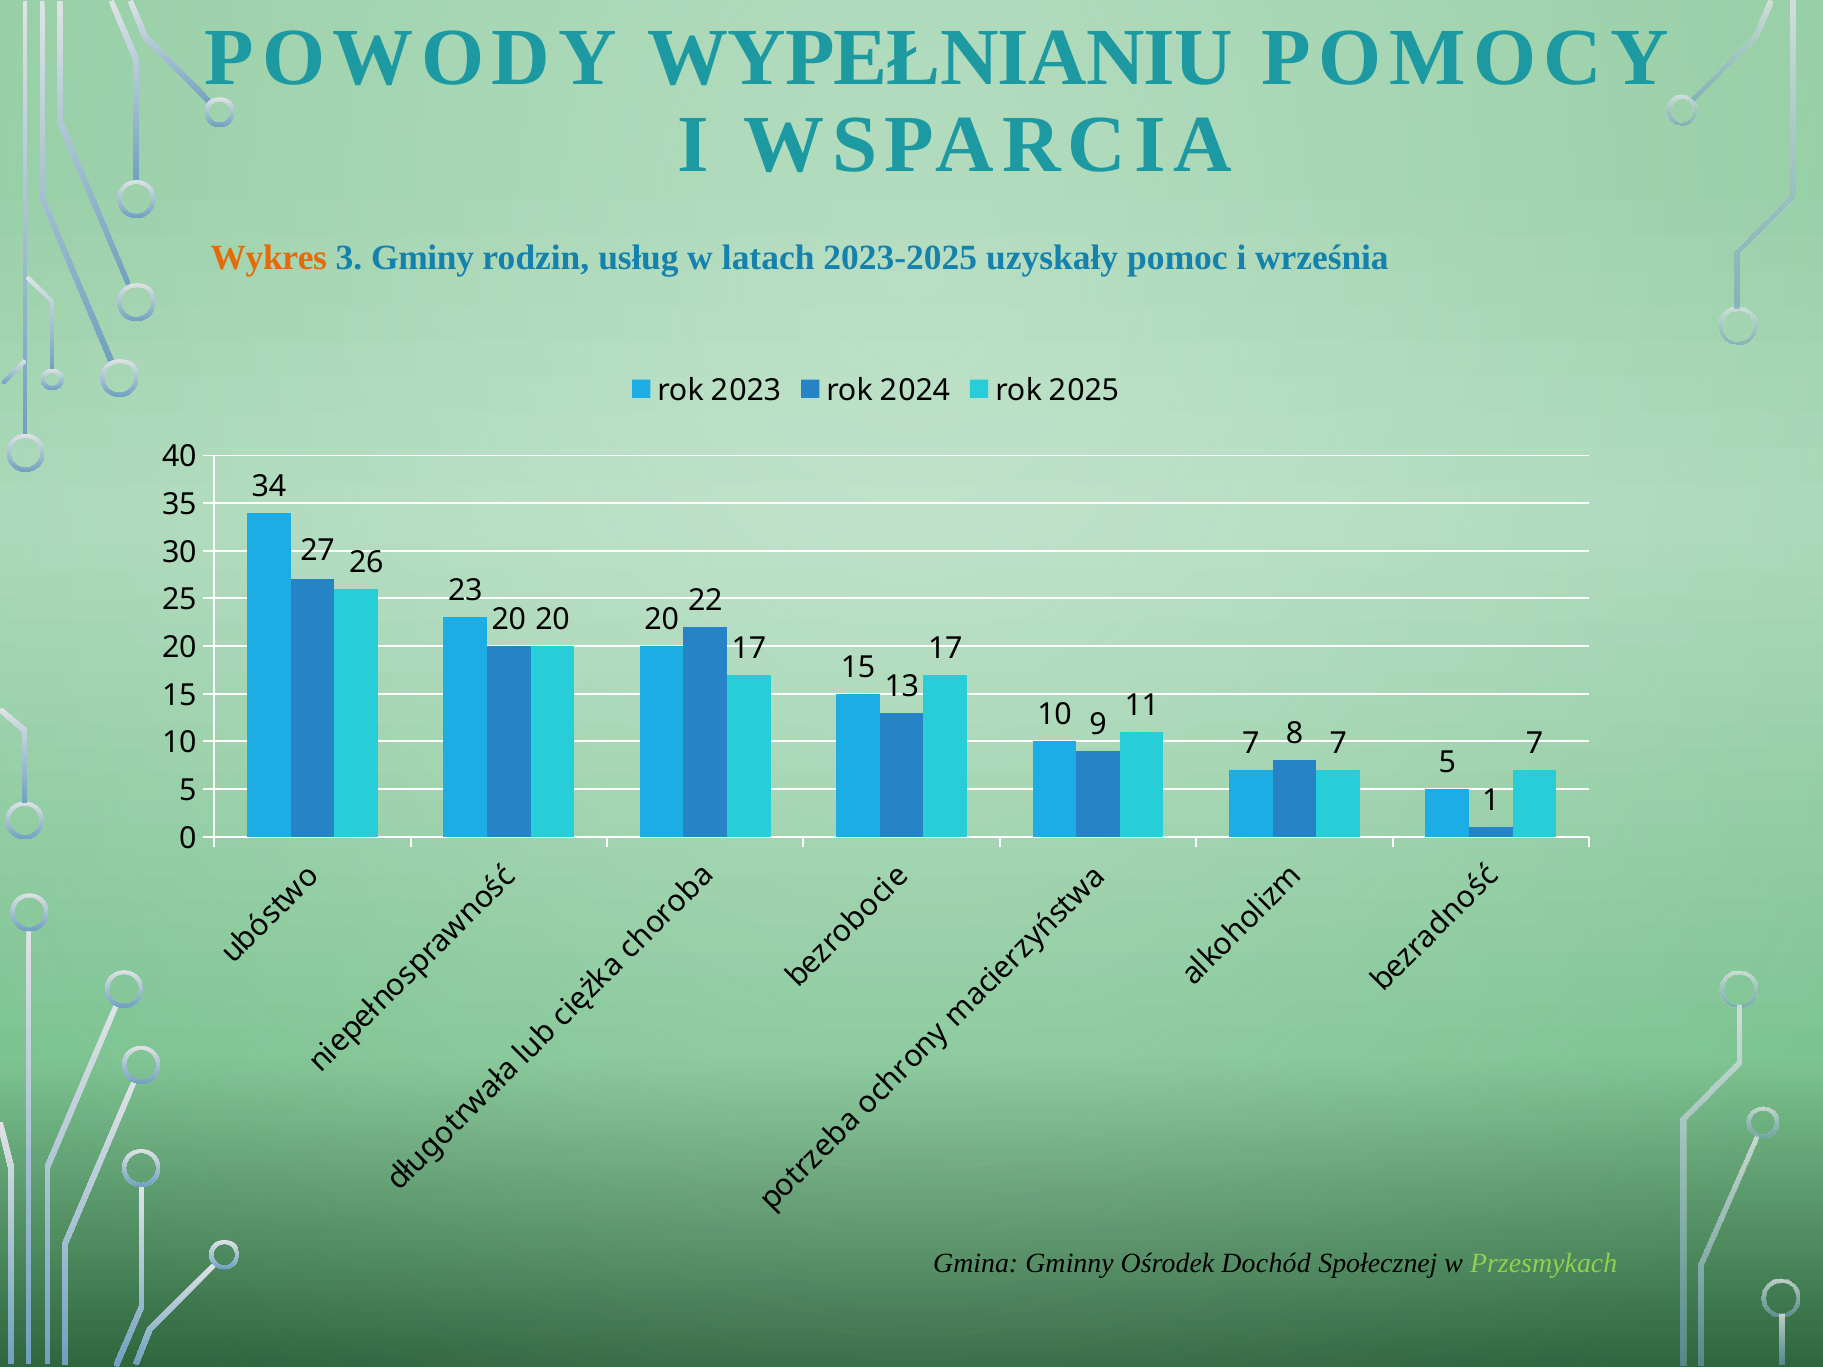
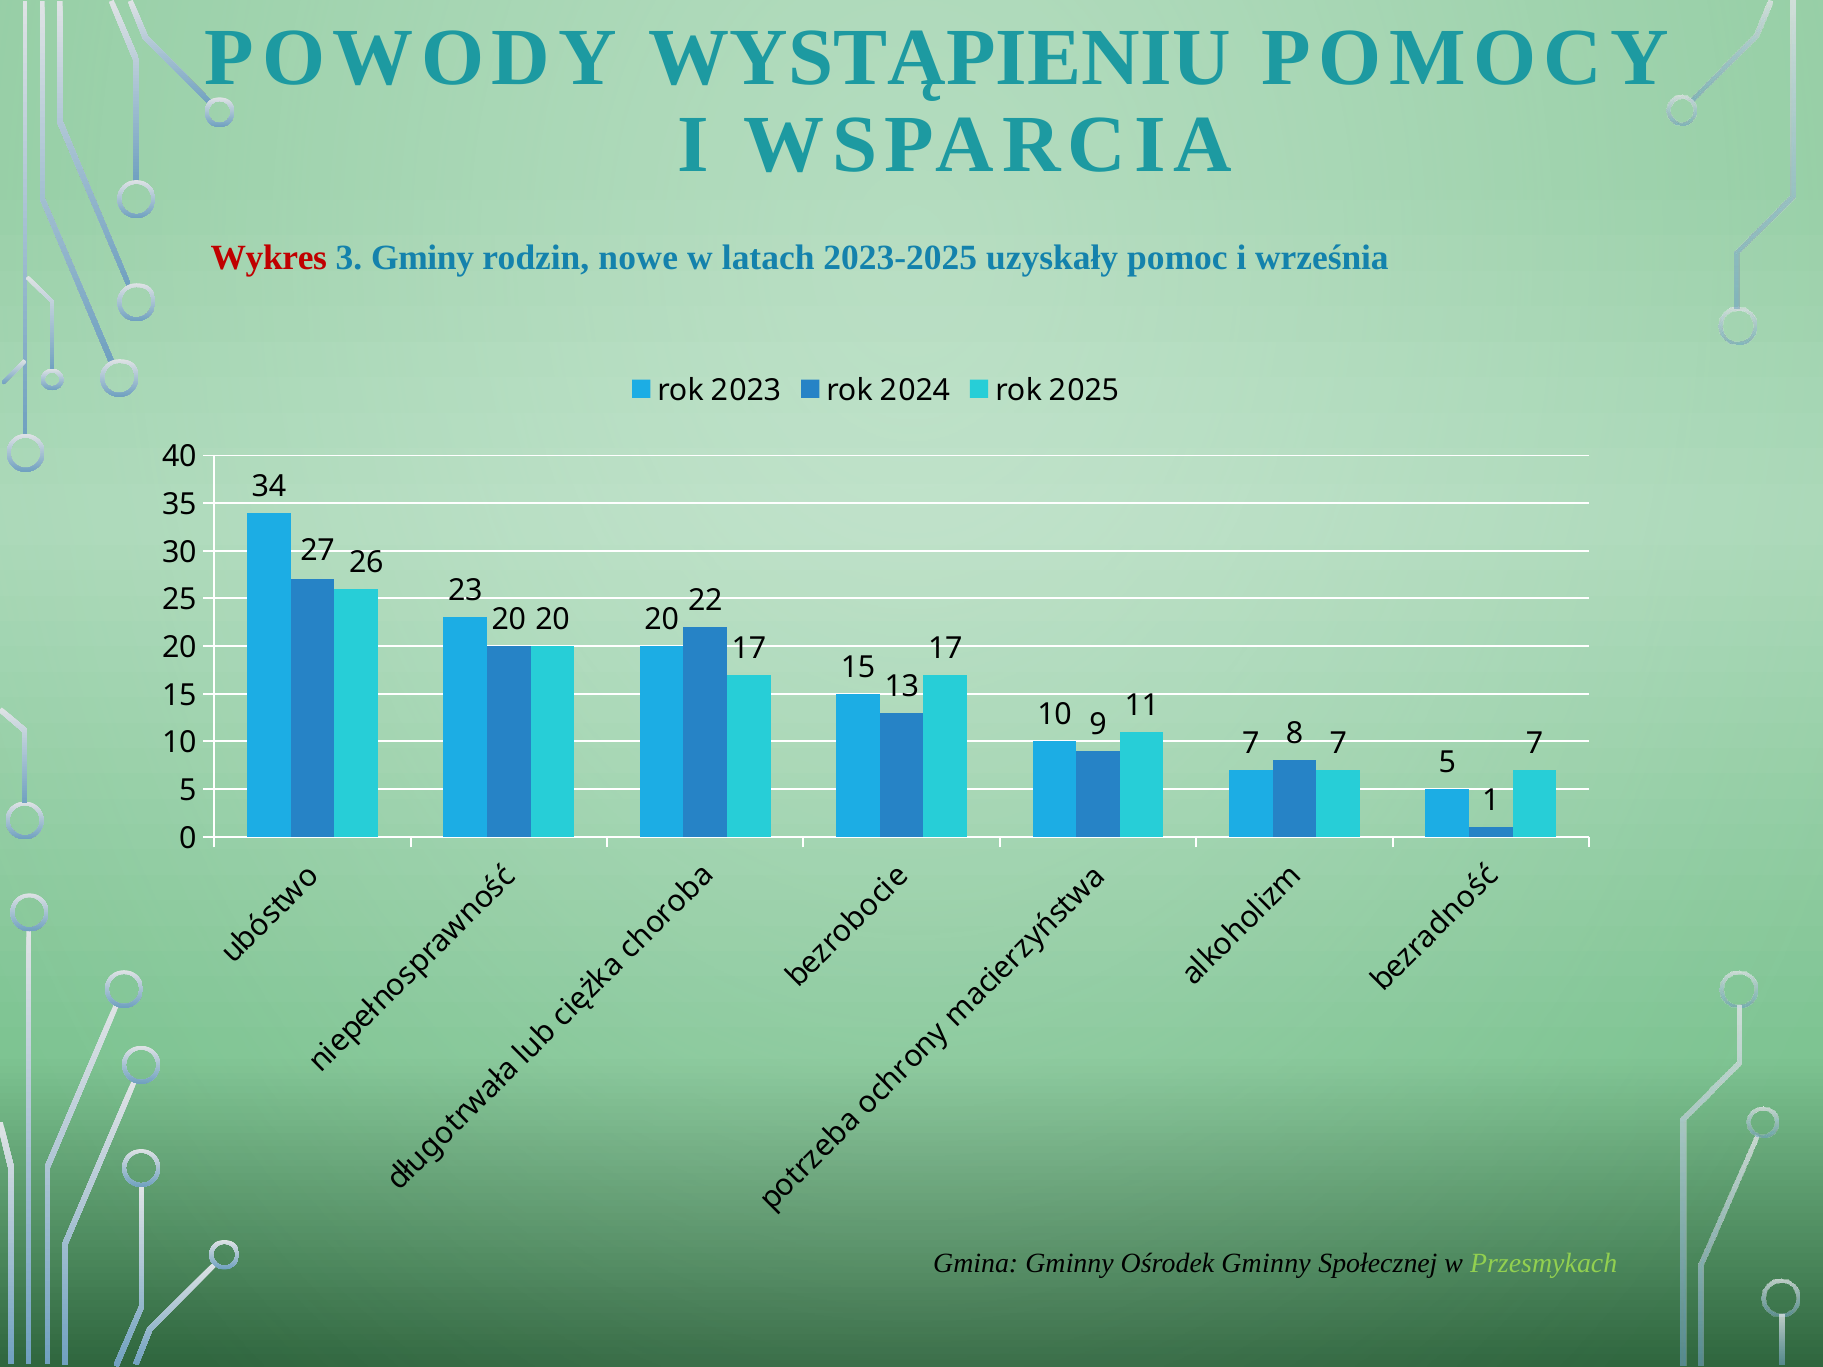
WYPEŁNIANIU: WYPEŁNIANIU -> WYSTĄPIENIU (940, 58)
Wykres colour: orange -> red (269, 258)
usług: usług -> nowe (638, 258)
Ośrodek Dochód: Dochód -> Gminny (1266, 1263)
